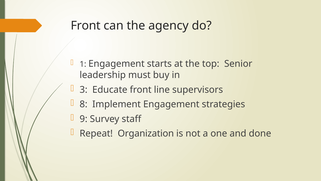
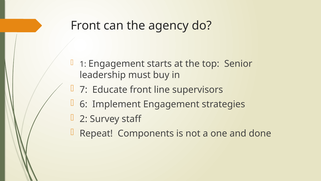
3: 3 -> 7 (84, 89)
8: 8 -> 6 (84, 104)
9: 9 -> 2 (84, 119)
Organization: Organization -> Components (146, 133)
